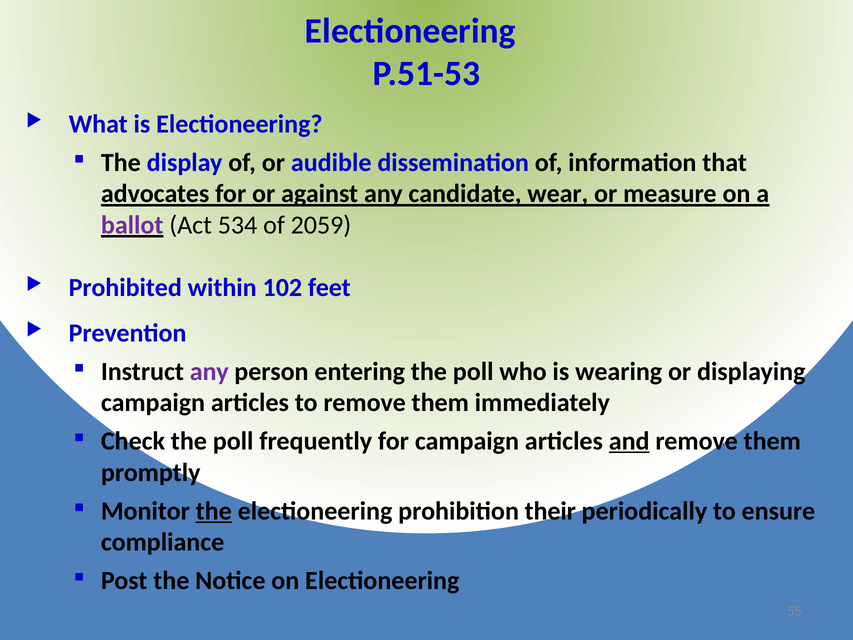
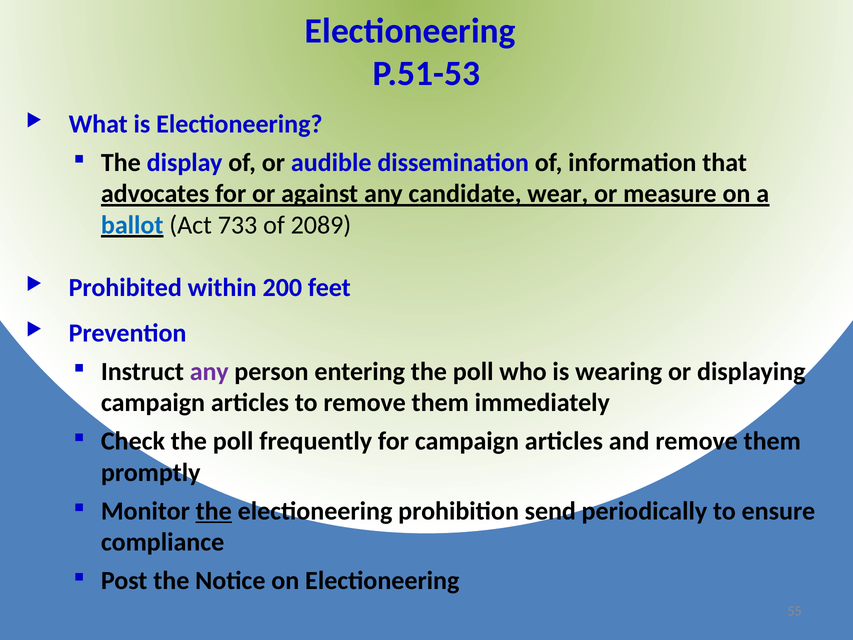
ballot colour: purple -> blue (132, 225)
534: 534 -> 733 (238, 225)
2059: 2059 -> 2089 (321, 225)
102: 102 -> 200 (282, 288)
and underline: present -> none (629, 441)
their: their -> send (550, 511)
